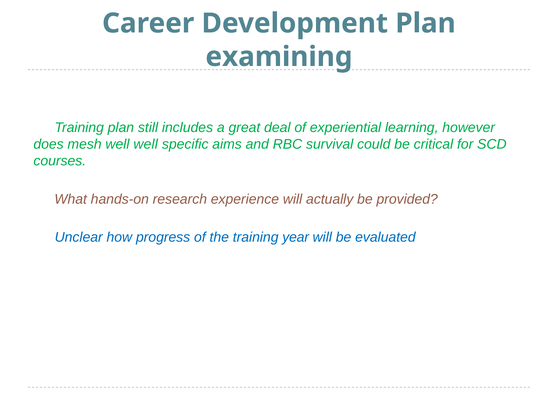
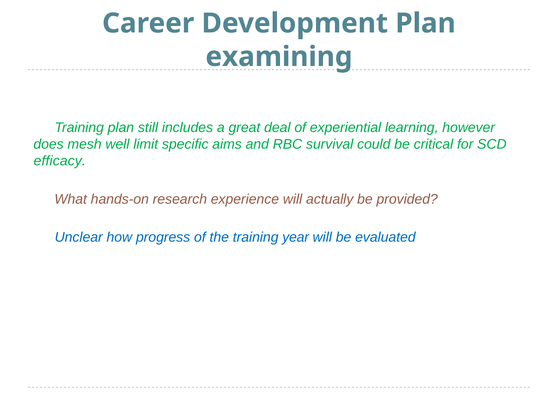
well well: well -> limit (146, 144)
courses: courses -> efficacy (60, 161)
